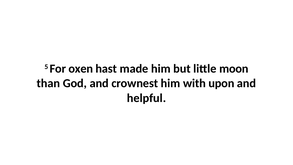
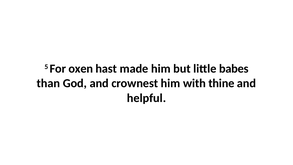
moon: moon -> babes (234, 69)
upon: upon -> thine (221, 83)
